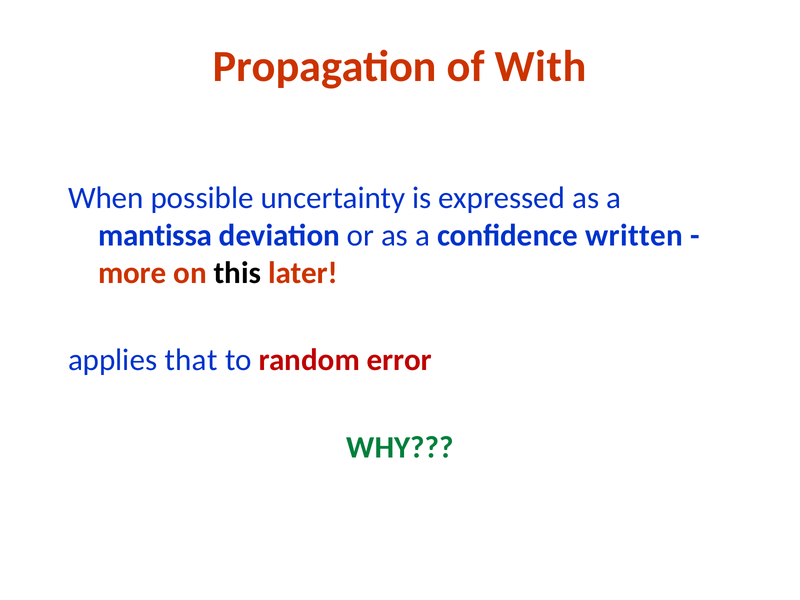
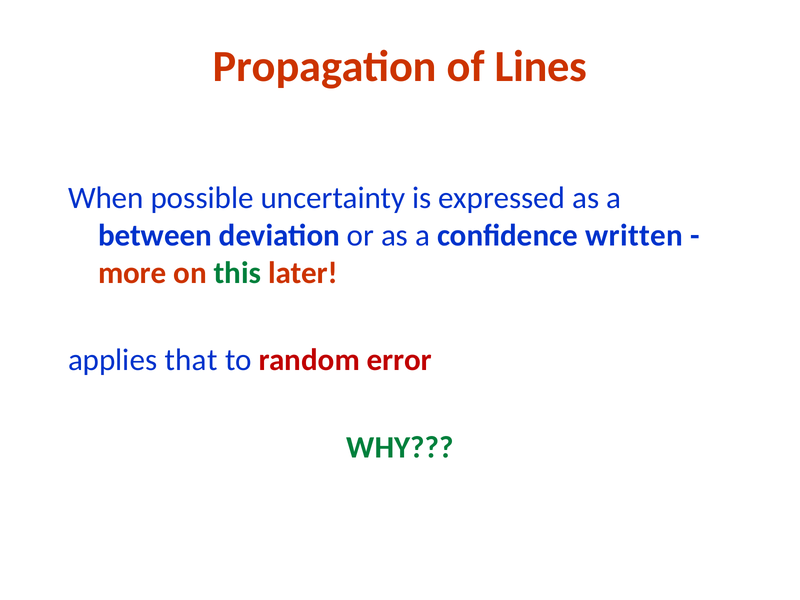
With: With -> Lines (541, 66)
mantissa: mantissa -> between (155, 236)
this colour: black -> green (237, 273)
